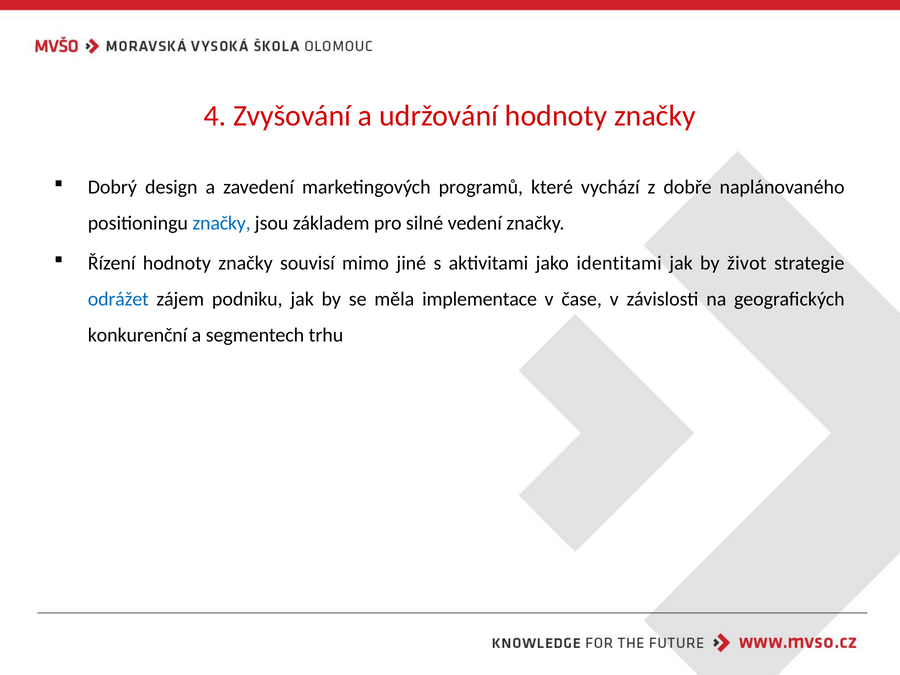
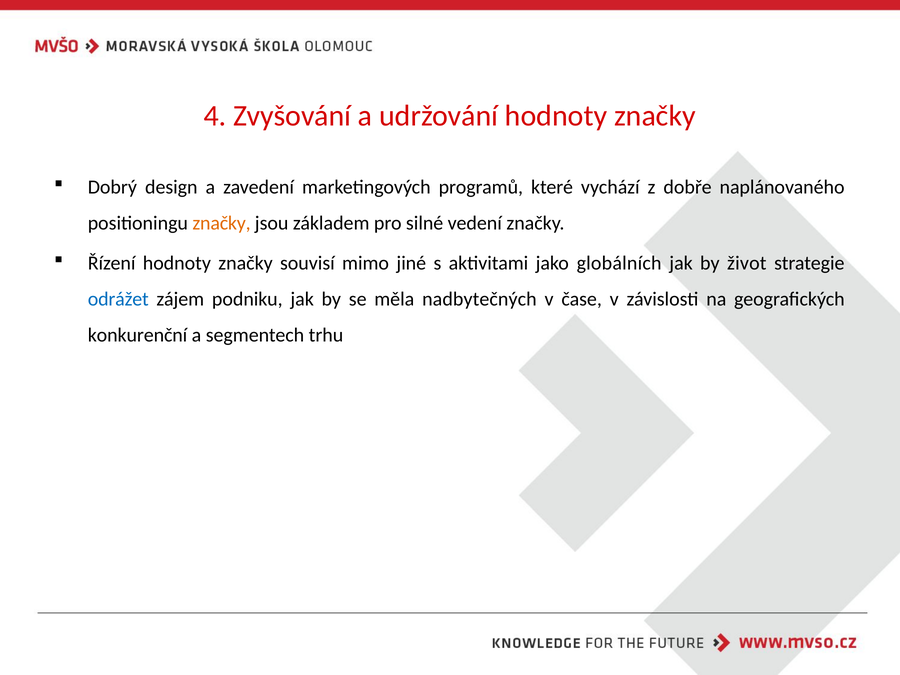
značky colour: blue -> orange (222, 223)
identitami: identitami -> globálních (619, 263)
implementace: implementace -> nadbytečných (479, 299)
